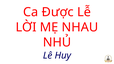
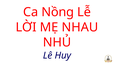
Được: Được -> Nồng (58, 12)
